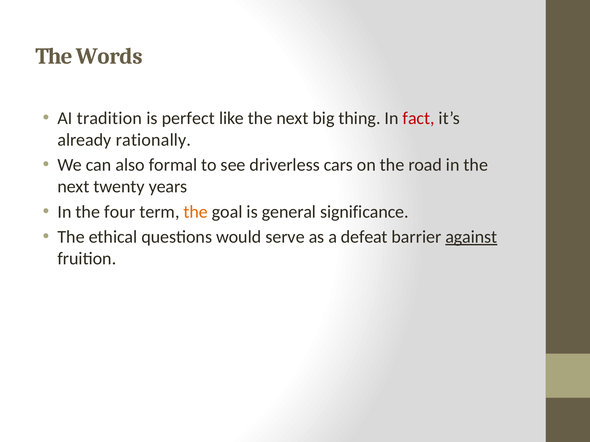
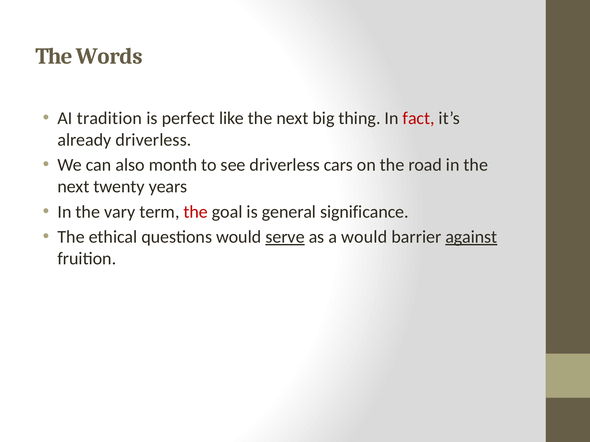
already rationally: rationally -> driverless (154, 140)
formal: formal -> month (173, 165)
four: four -> vary (120, 212)
the colour: orange -> red (196, 212)
serve underline: none -> present (285, 237)
a defeat: defeat -> would (364, 237)
